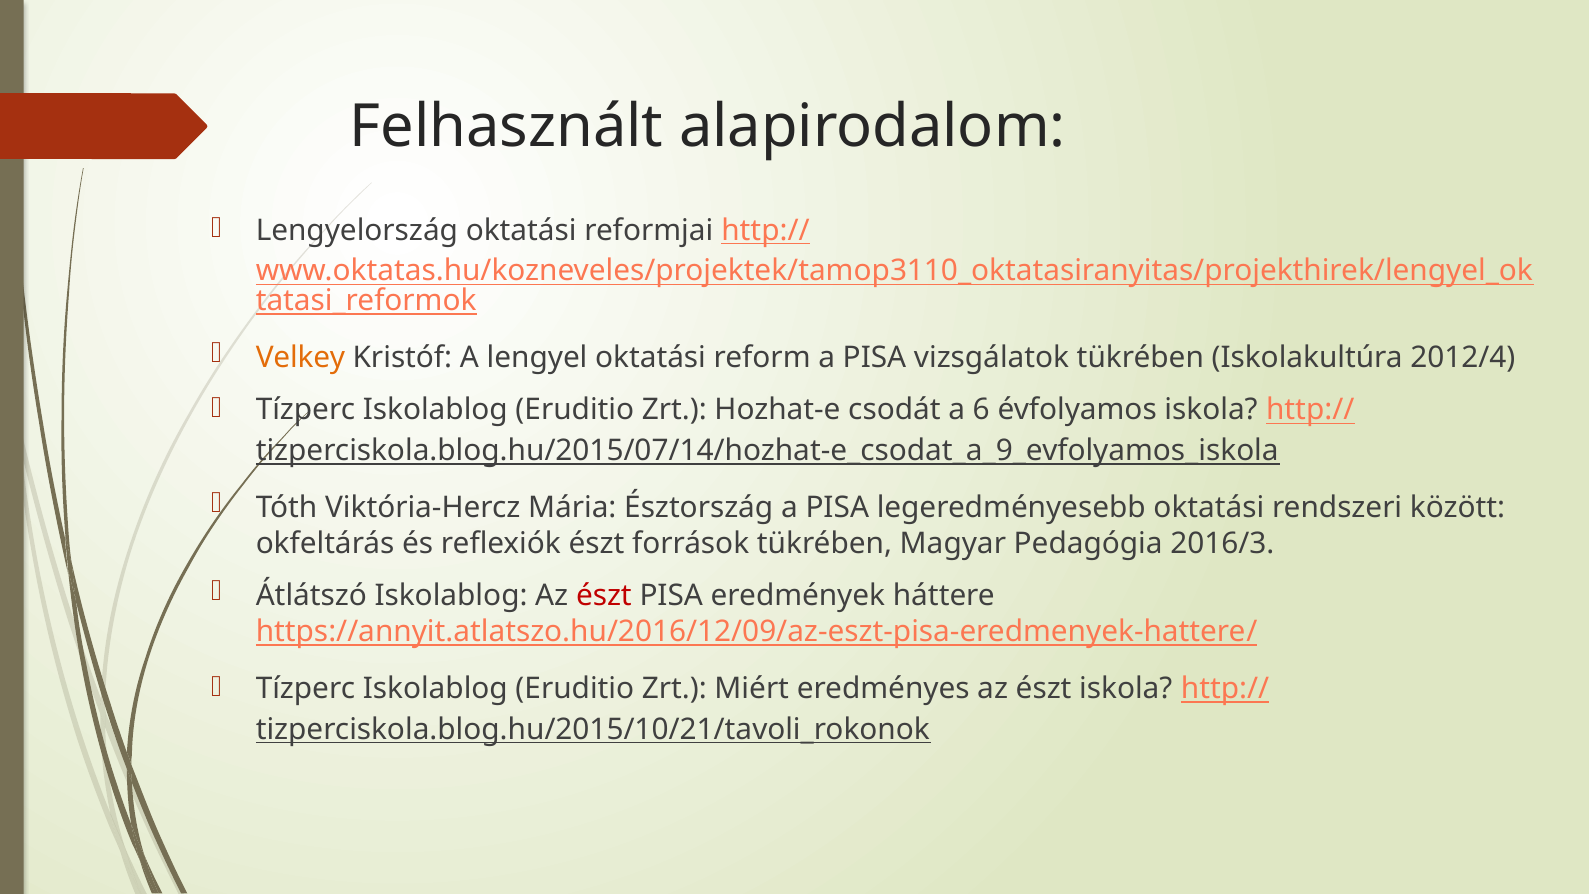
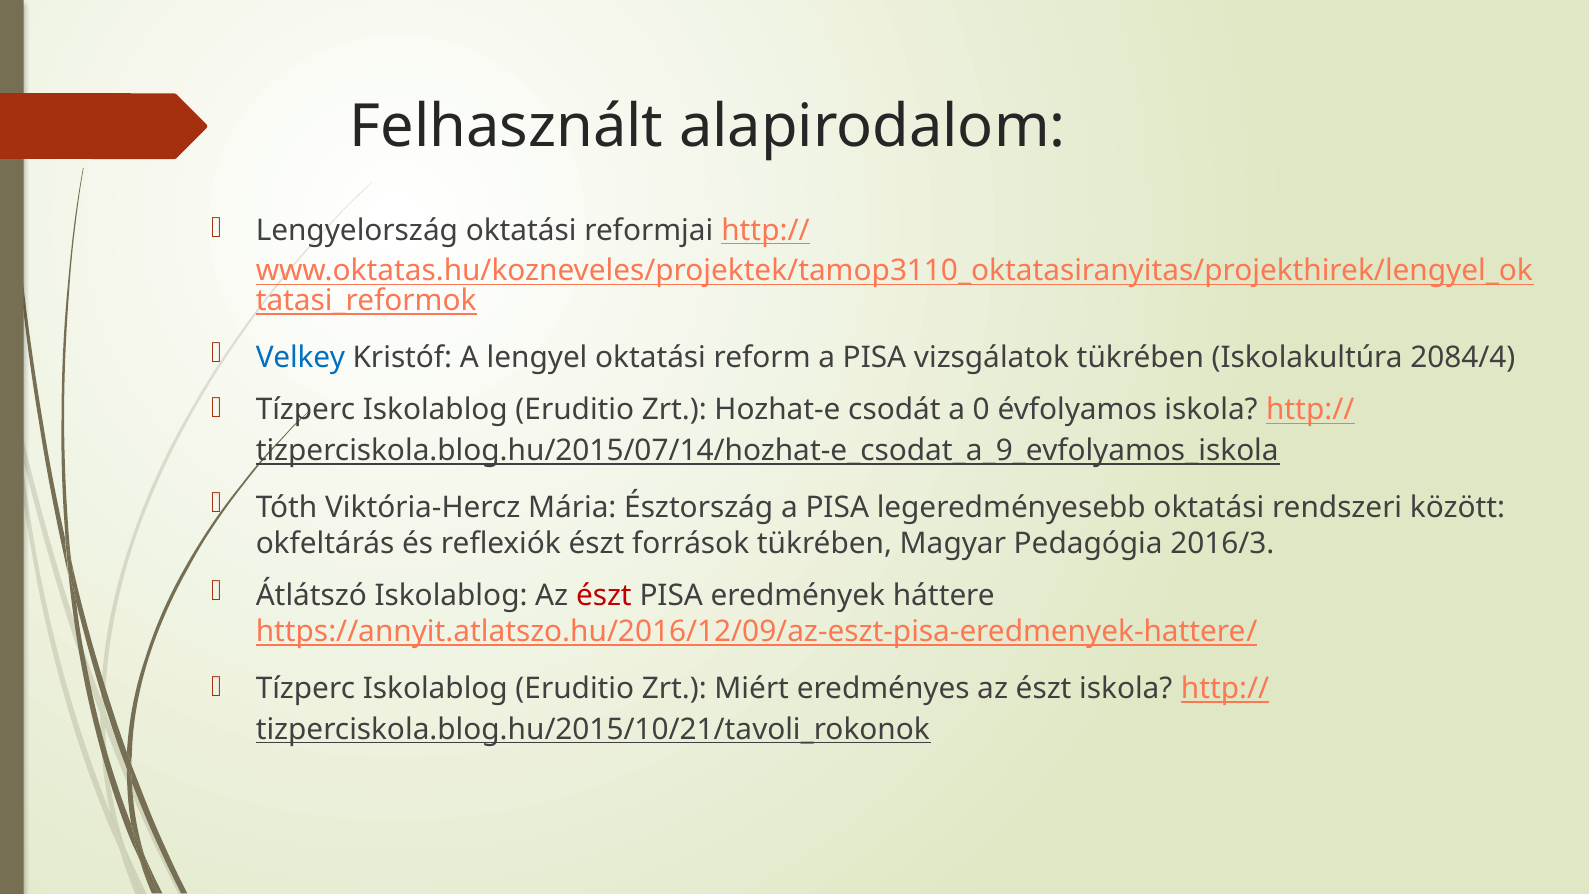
Velkey colour: orange -> blue (300, 358)
2012/4: 2012/4 -> 2084/4 (1463, 358)
6: 6 -> 0 (981, 410)
